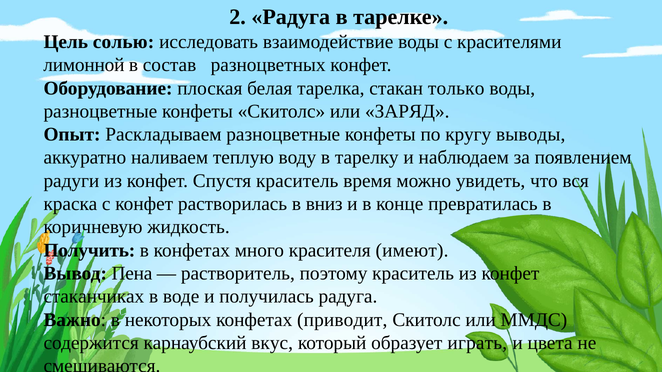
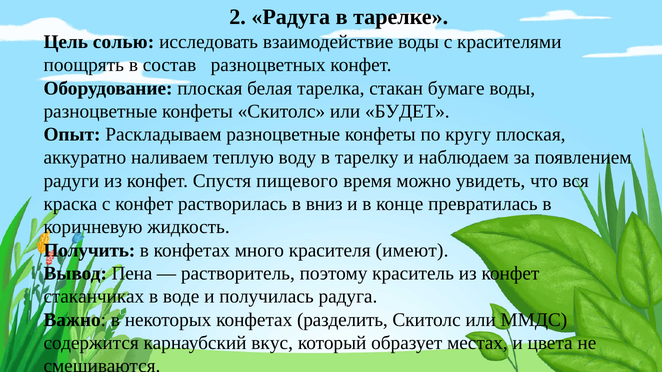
лимонной: лимонной -> поощрять (84, 65)
только: только -> бумаге (456, 88)
ЗАРЯД: ЗАРЯД -> БУДЕТ (407, 111)
кругу выводы: выводы -> плоская (531, 135)
Спустя краситель: краситель -> пищевого (297, 181)
приводит: приводит -> разделить (342, 320)
играть: играть -> местах (477, 343)
